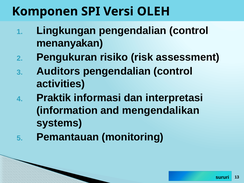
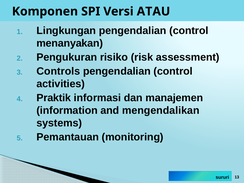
OLEH: OLEH -> ATAU (153, 11)
Auditors: Auditors -> Controls (58, 71)
interpretasi: interpretasi -> manajemen (174, 98)
